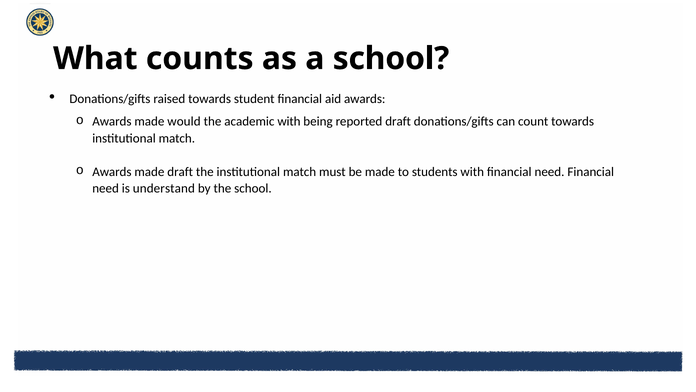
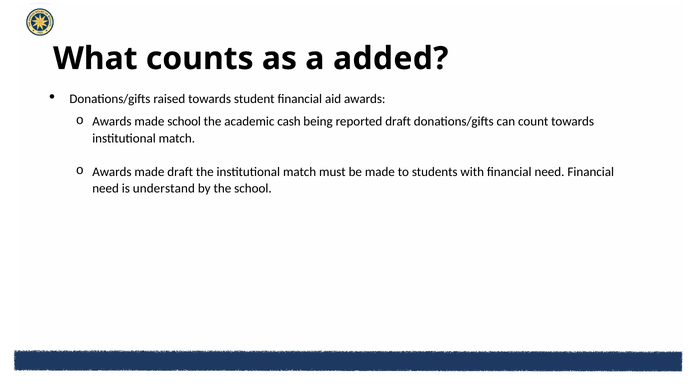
a school: school -> added (391, 58)
made would: would -> school (184, 121)
academic with: with -> cash (289, 121)
